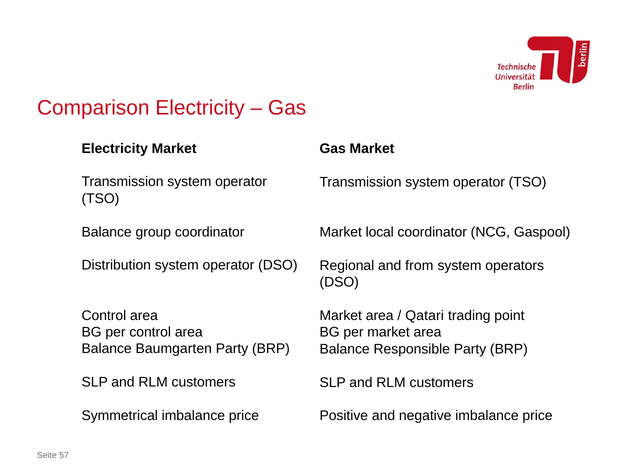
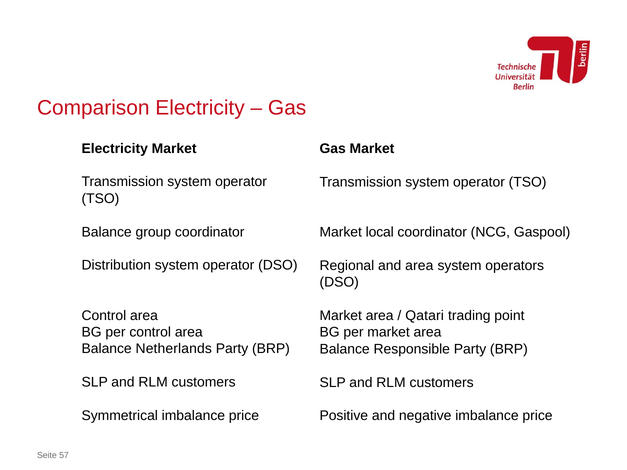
and from: from -> area (419, 266)
Baumgarten: Baumgarten -> Netherlands (174, 349)
